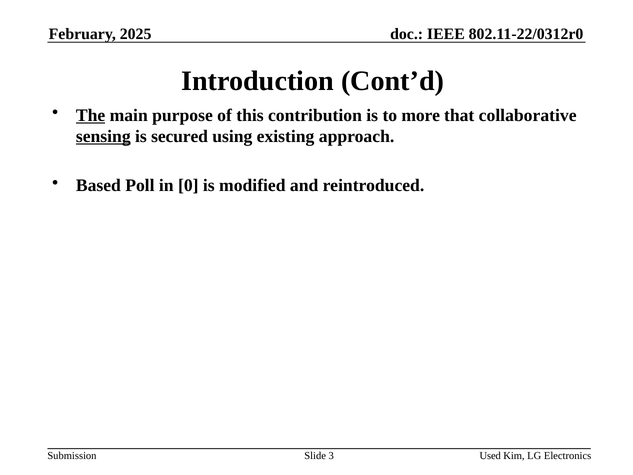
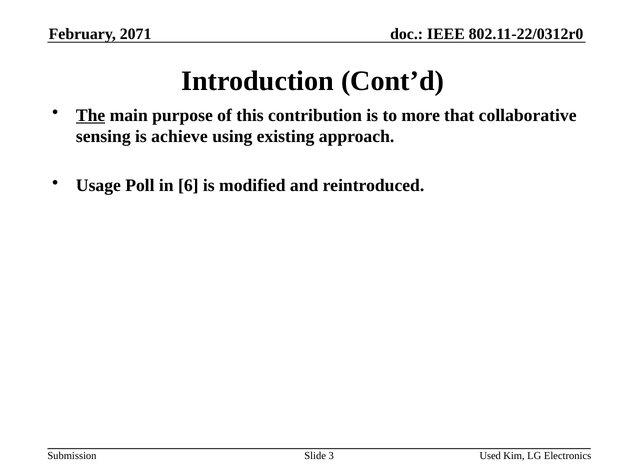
2025: 2025 -> 2071 (136, 34)
sensing underline: present -> none (103, 136)
secured: secured -> achieve (179, 136)
Based: Based -> Usage (98, 186)
0: 0 -> 6 (188, 186)
